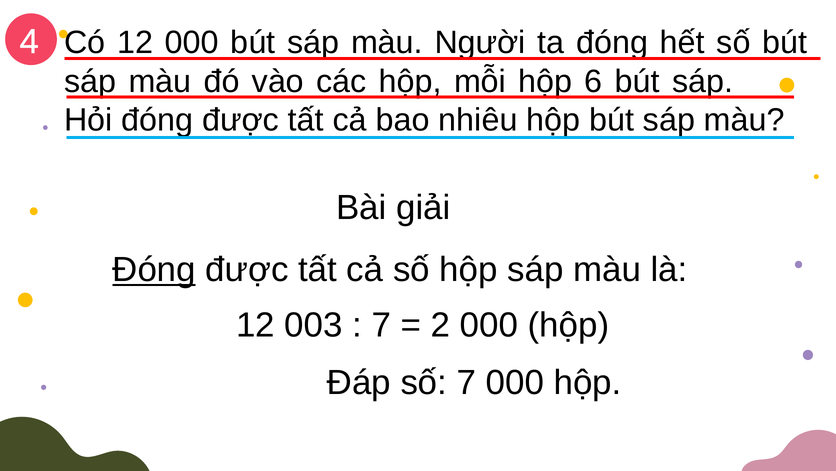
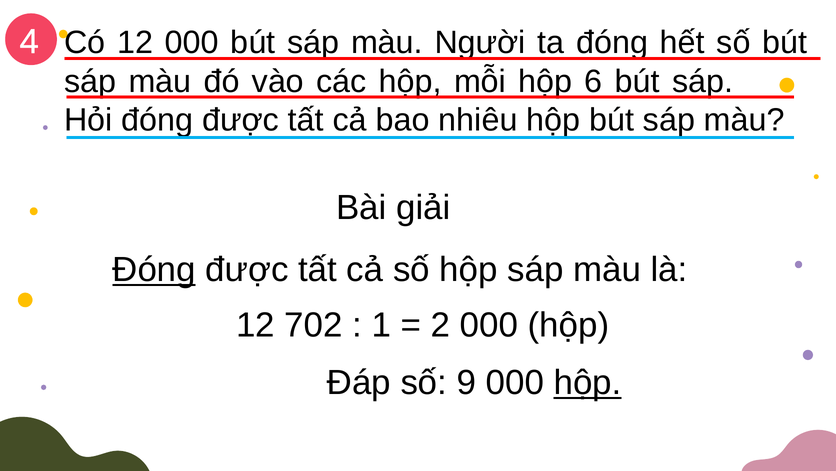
003: 003 -> 702 (314, 326)
7: 7 -> 1 (381, 326)
số 7: 7 -> 9 (466, 383)
hộp underline: none -> present (588, 383)
